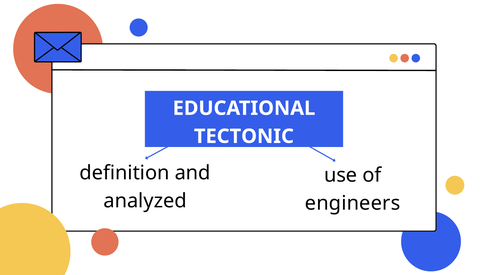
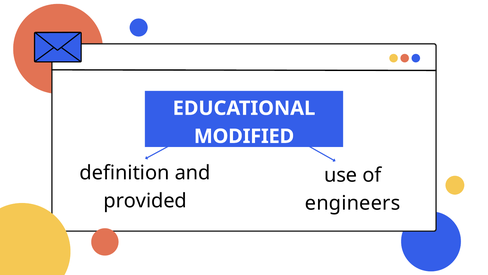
TECTONIC: TECTONIC -> MODIFIED (244, 136)
analyzed: analyzed -> provided (145, 201)
